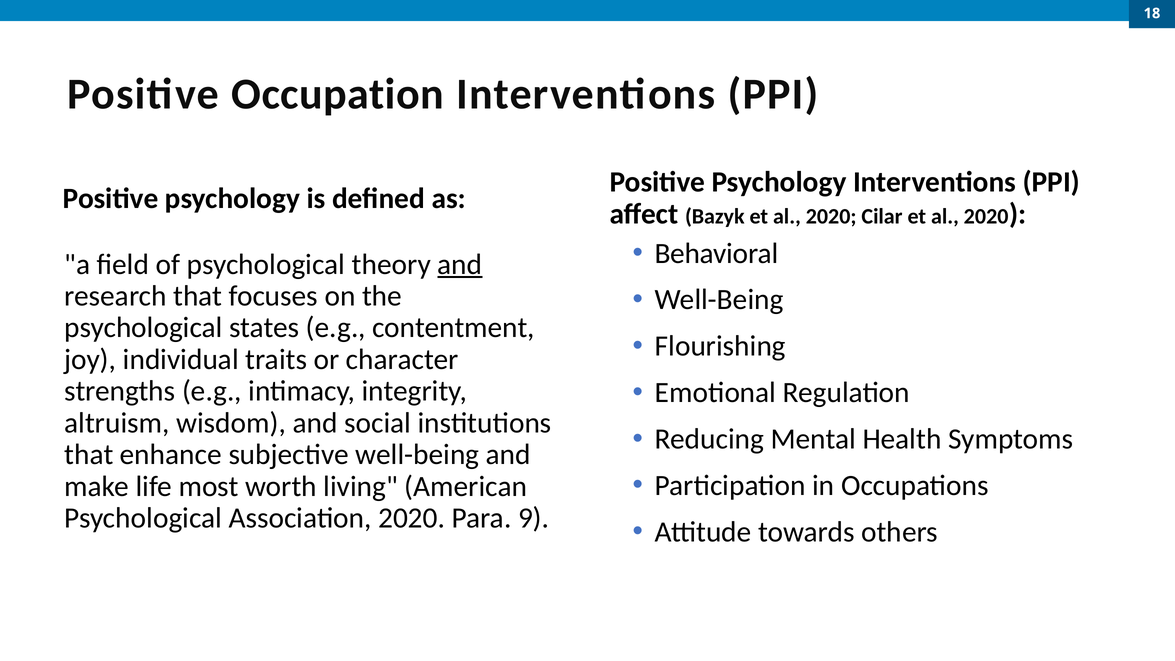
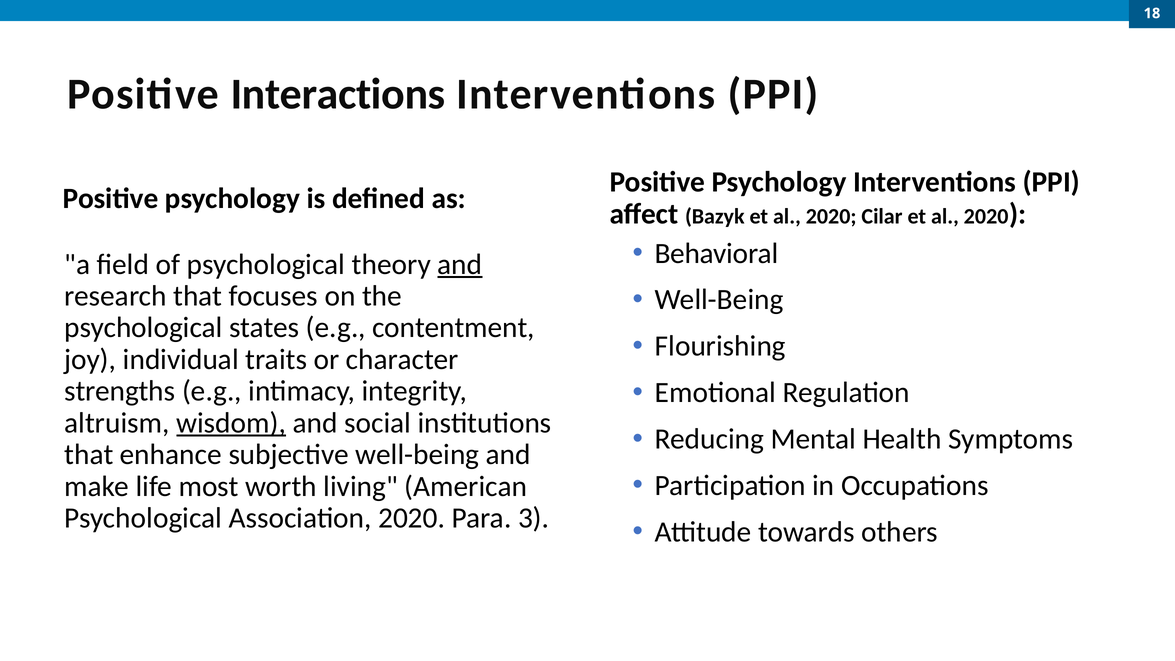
Occupation: Occupation -> Interactions (338, 94)
wisdom underline: none -> present (231, 423)
9: 9 -> 3 (534, 518)
